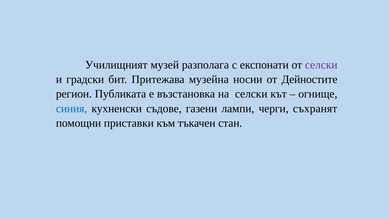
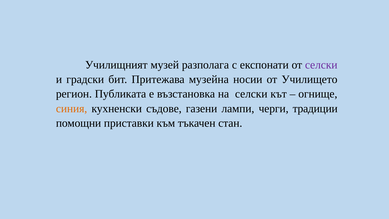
Дейностите: Дейностите -> Училището (310, 79)
синия colour: blue -> orange (72, 108)
съхранят: съхранят -> традиции (315, 108)
